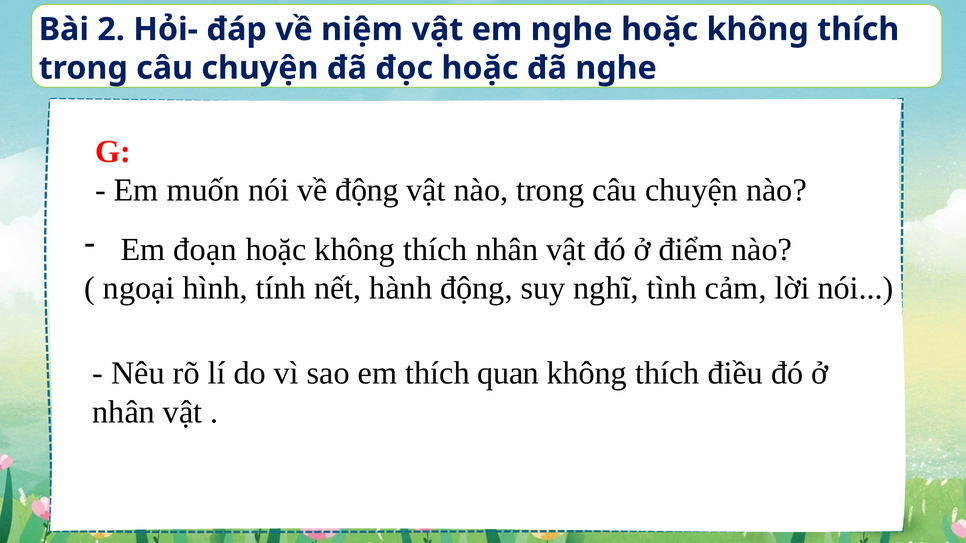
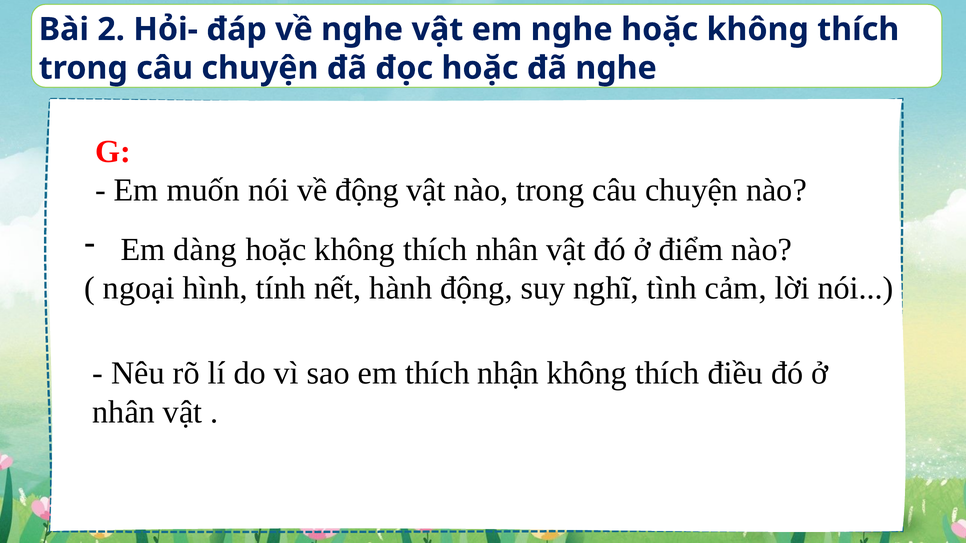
về niệm: niệm -> nghe (362, 29)
đoạn: đoạn -> dàng (205, 250)
quan: quan -> nhận (508, 374)
